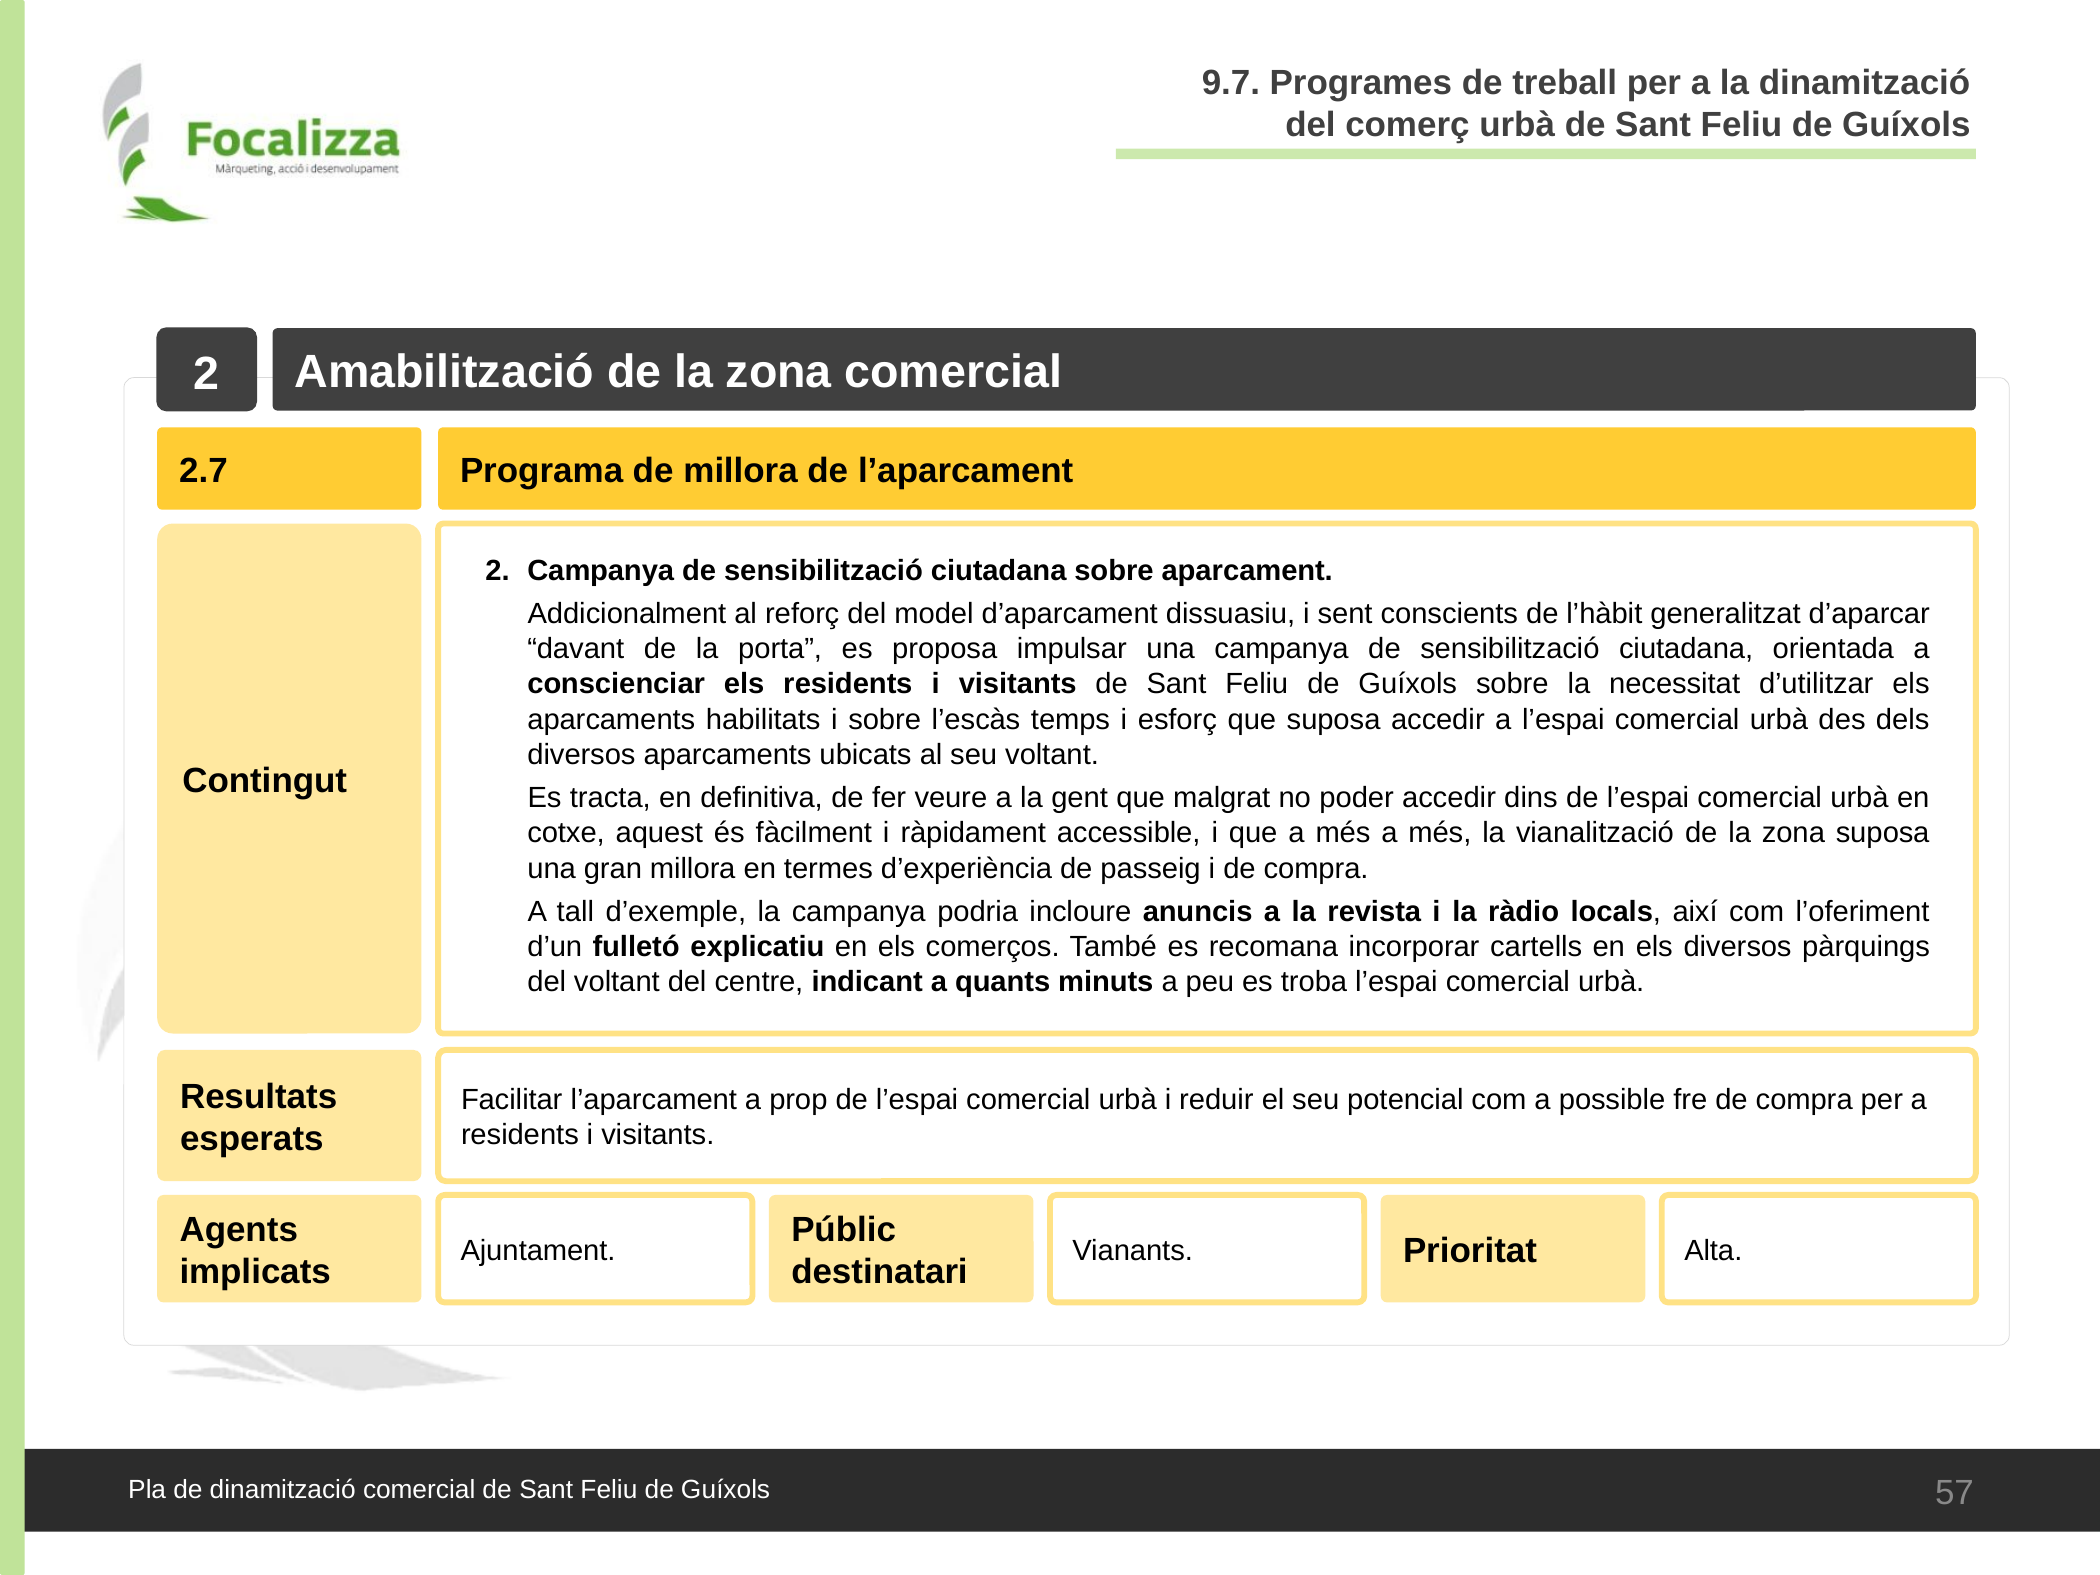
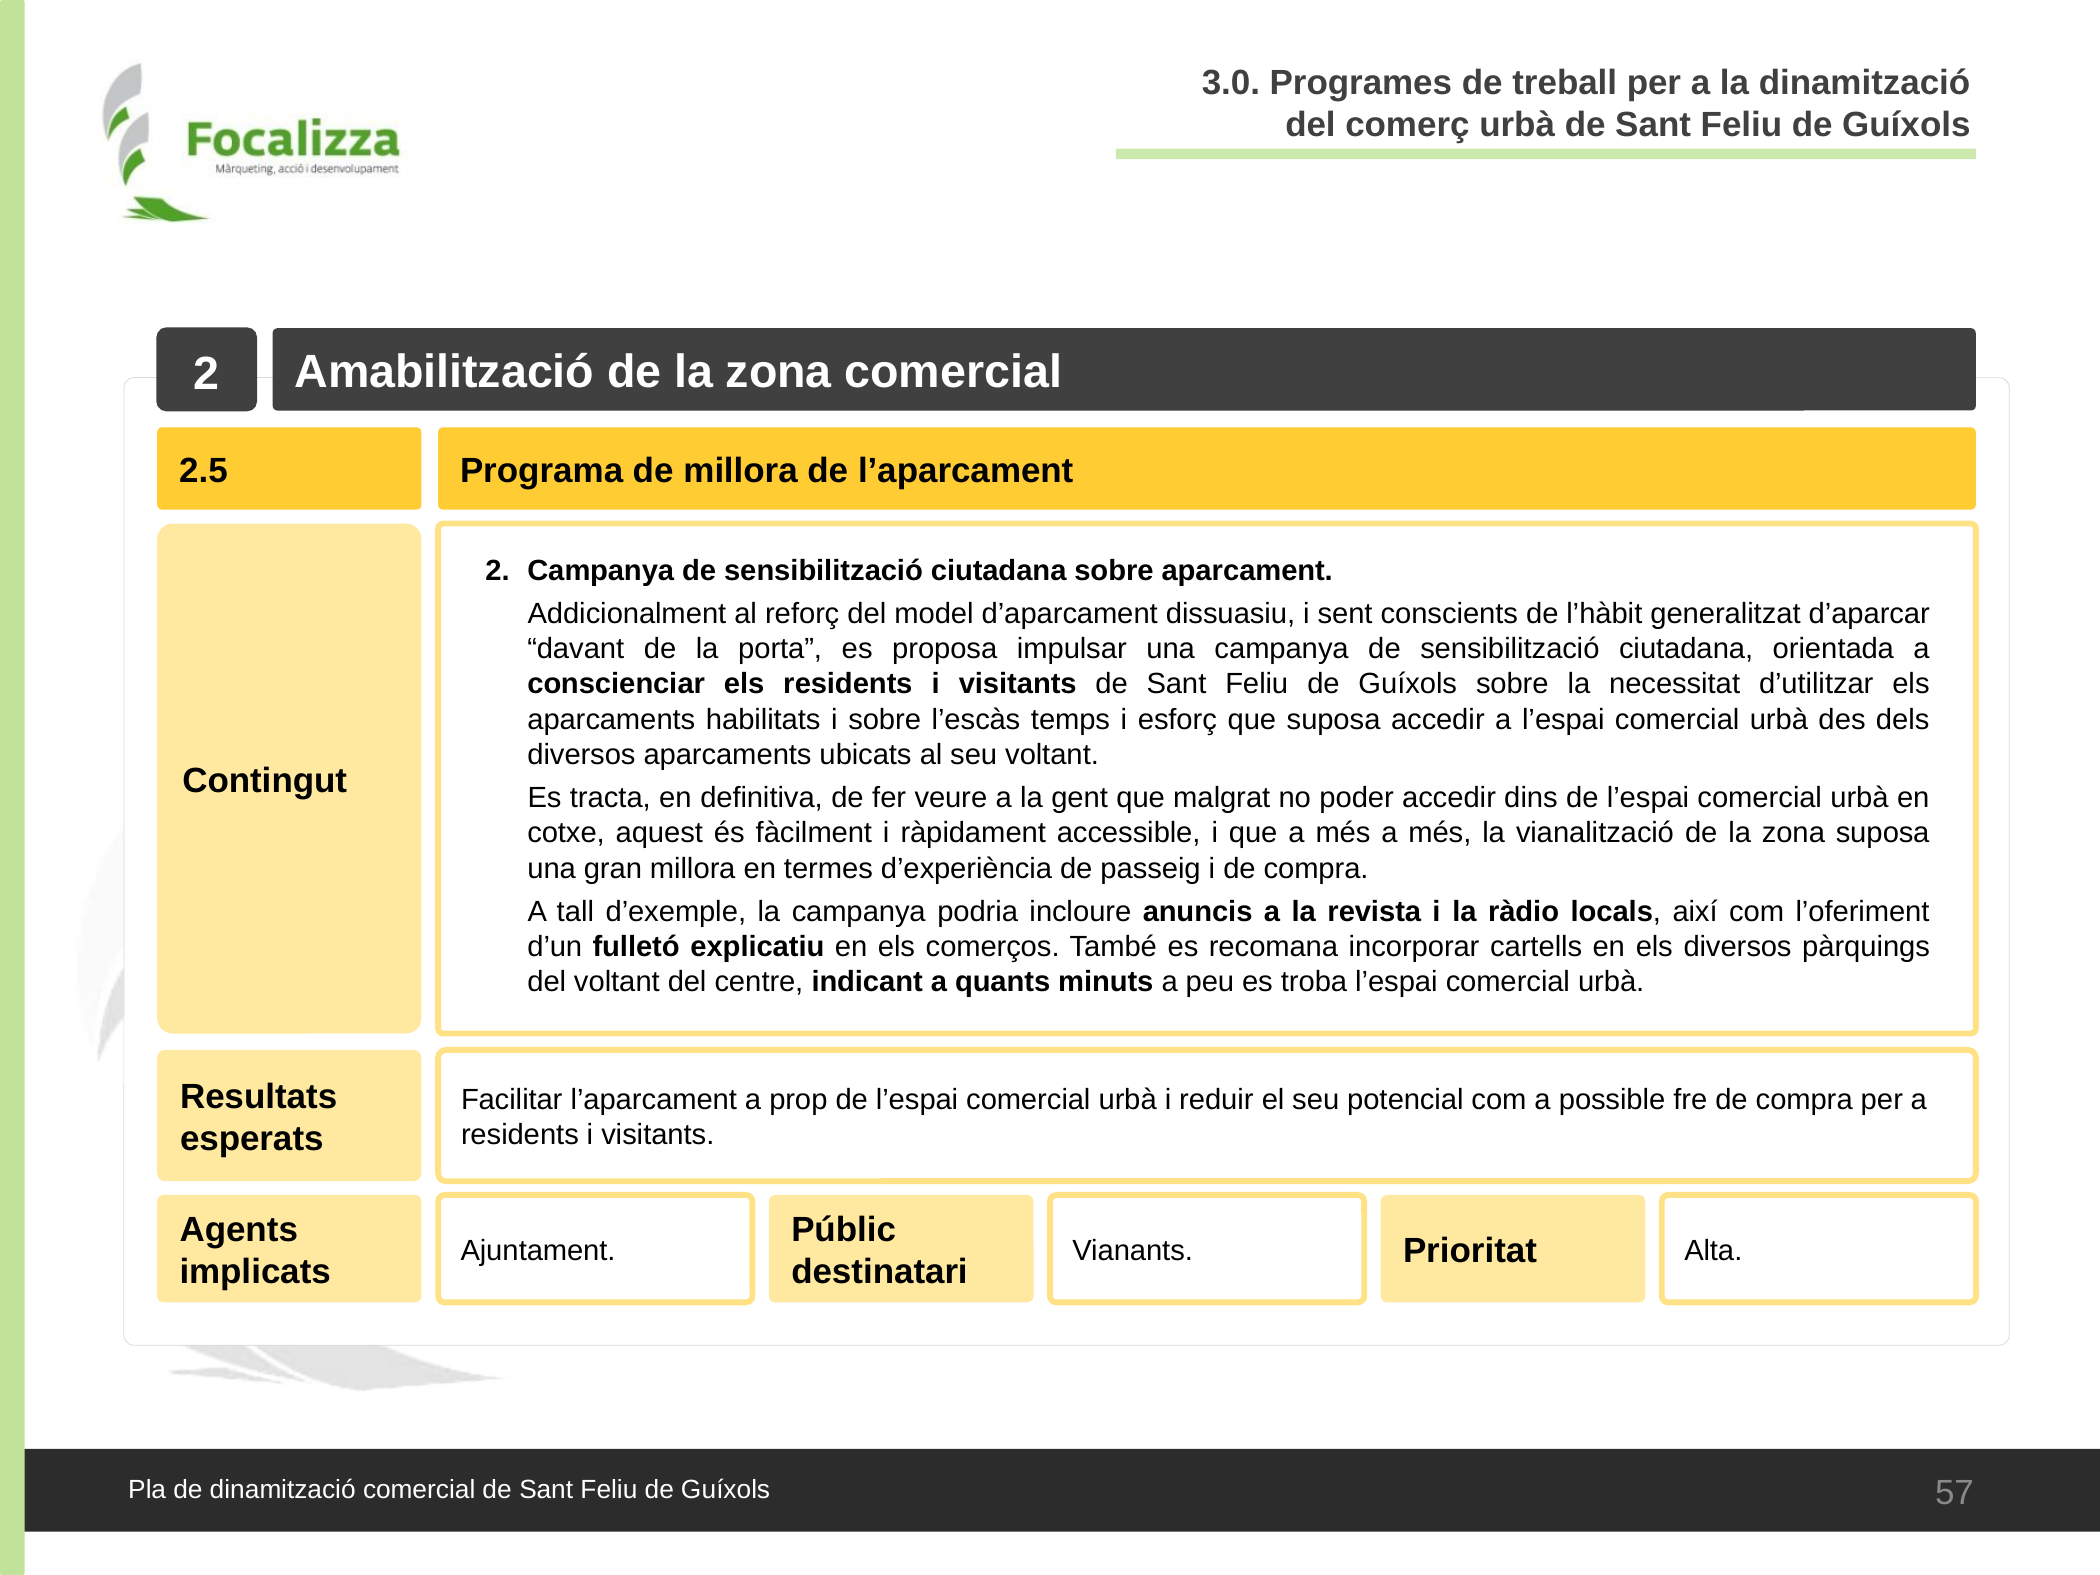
9.7: 9.7 -> 3.0 (1231, 83)
2.7: 2.7 -> 2.5 (203, 471)
